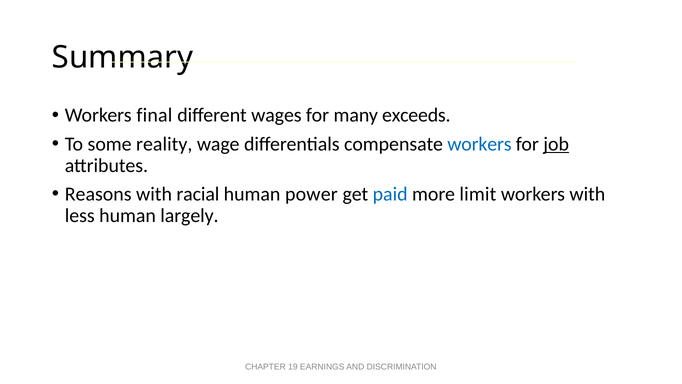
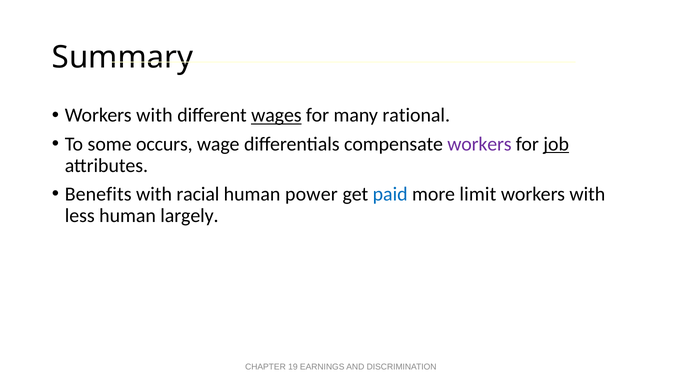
final: final -> with (154, 115)
wages underline: none -> present (276, 115)
exceeds: exceeds -> rational (416, 115)
reality: reality -> occurs (164, 144)
workers colour: blue -> purple (479, 144)
Reasons: Reasons -> Benefits (98, 194)
